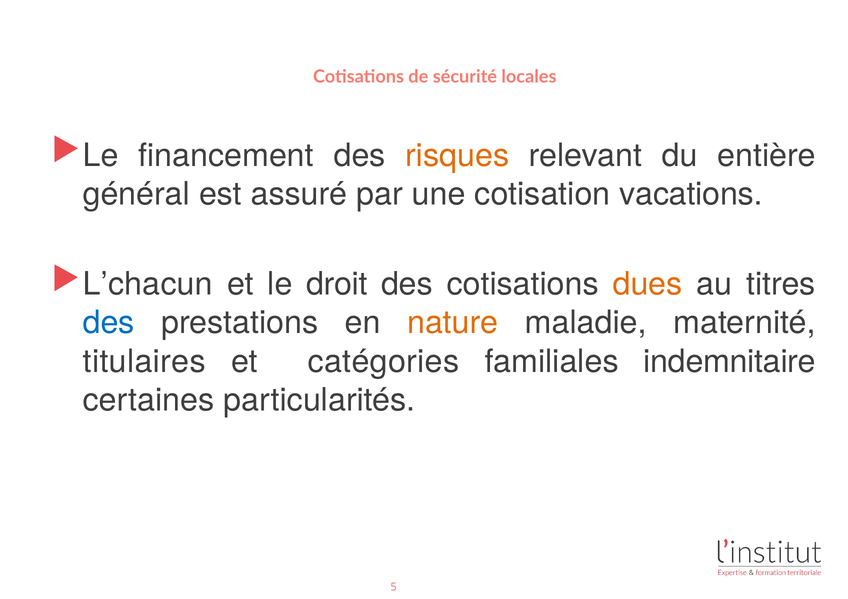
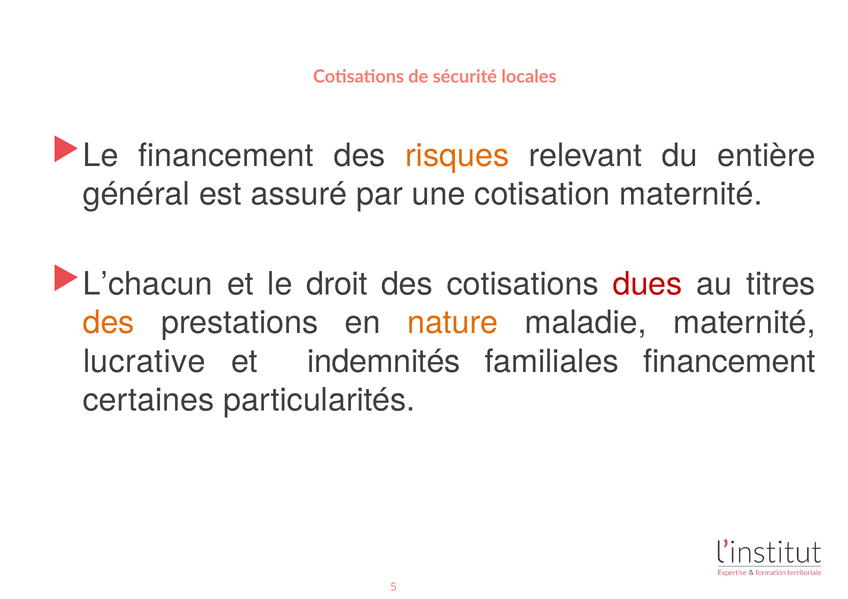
cotisation vacations: vacations -> maternité (691, 194)
dues colour: orange -> red (648, 284)
des colour: blue -> orange (109, 323)
titulaires: titulaires -> lucrative (144, 362)
catégories: catégories -> indemnités (384, 362)
familiales indemnitaire: indemnitaire -> financement (730, 362)
